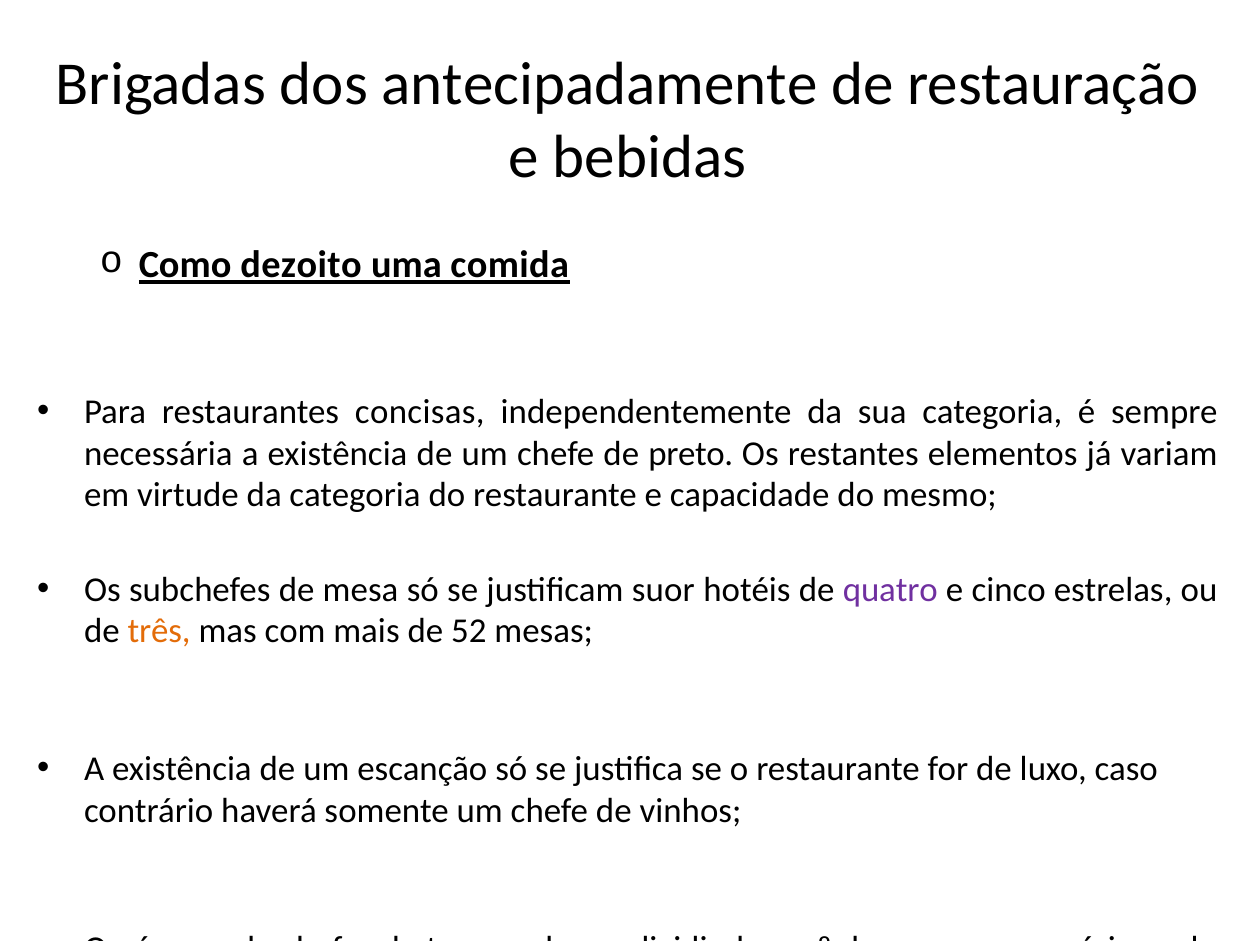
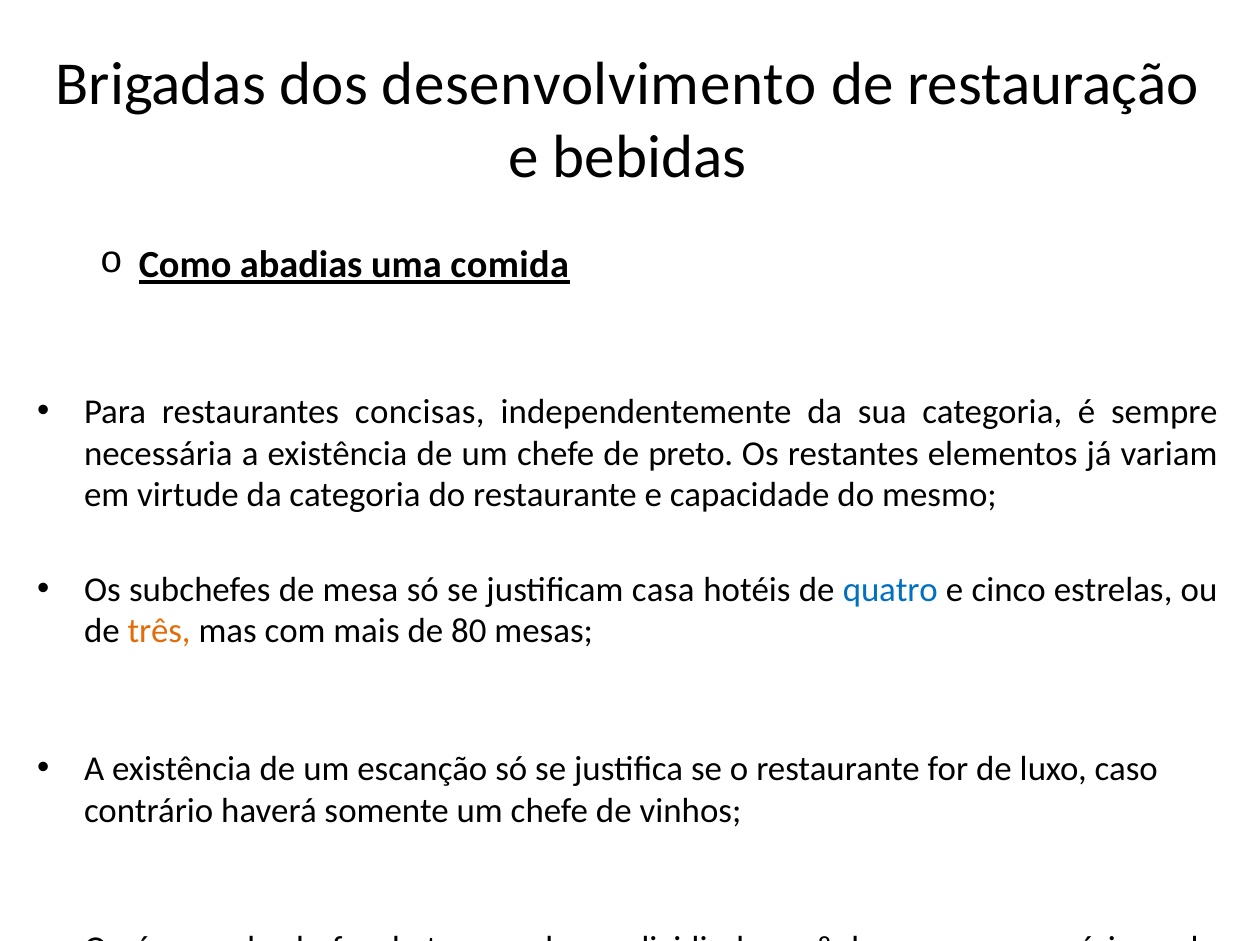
antecipadamente: antecipadamente -> desenvolvimento (599, 85)
dezoito: dezoito -> abadias (301, 265)
suor: suor -> casa (663, 590)
quatro colour: purple -> blue (890, 590)
52: 52 -> 80 (469, 632)
